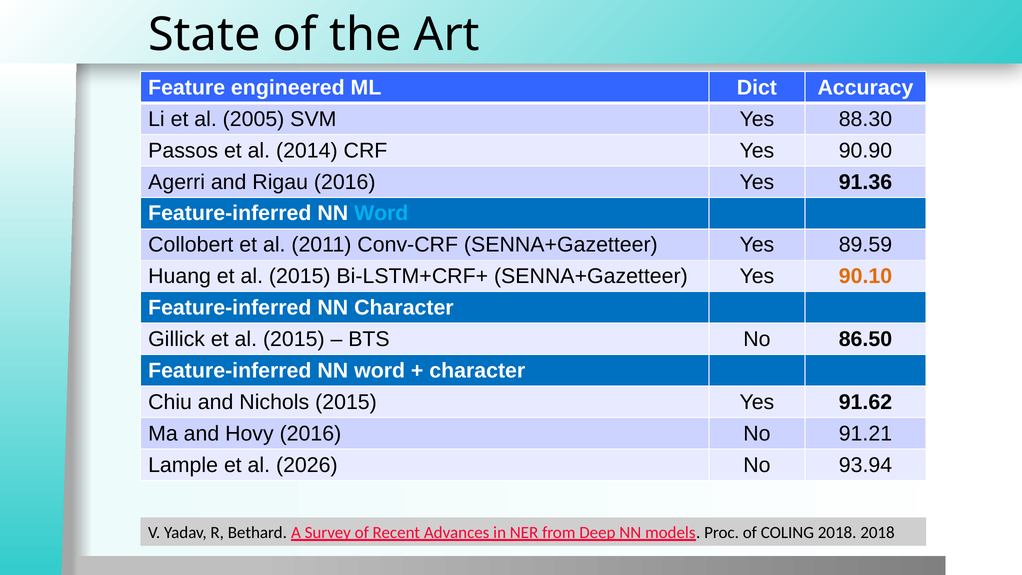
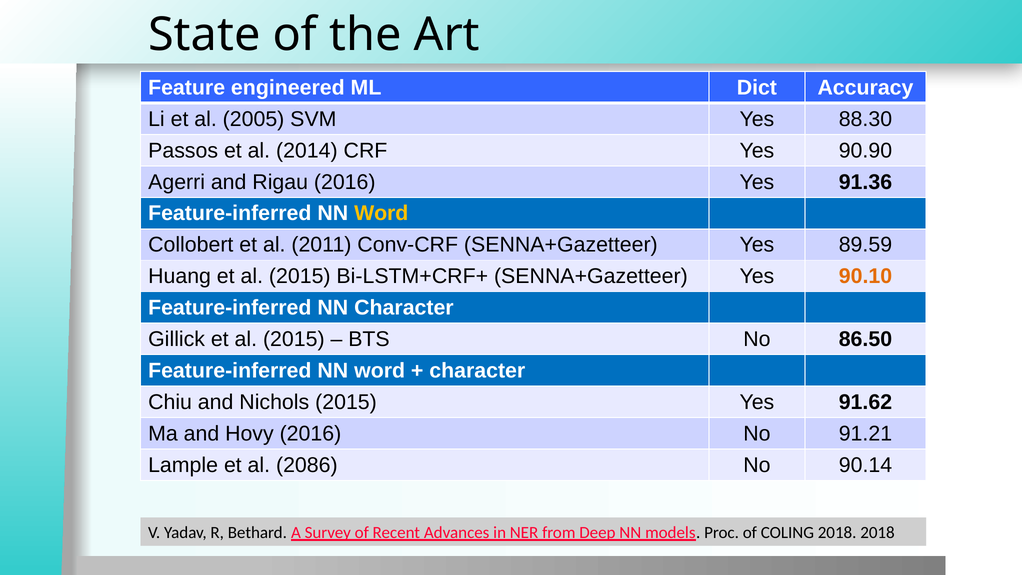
Word colour: light blue -> yellow (381, 213)
2026: 2026 -> 2086 (307, 465)
93.94: 93.94 -> 90.14 (866, 465)
